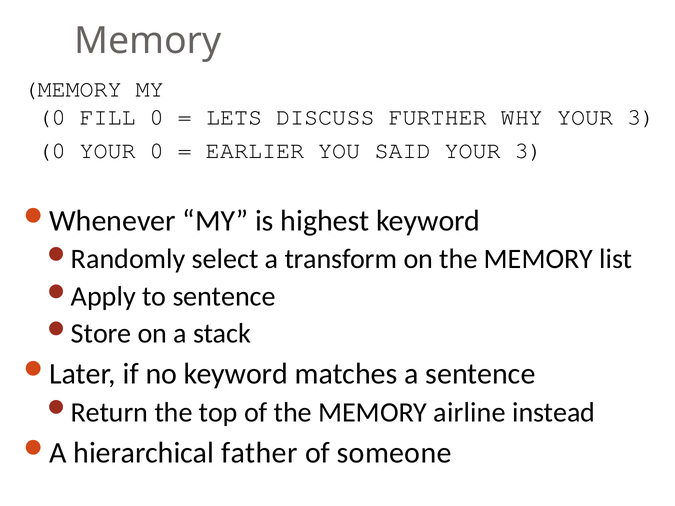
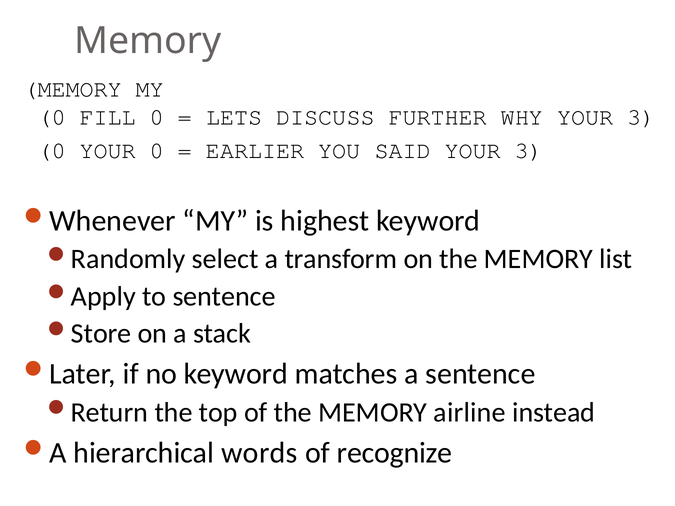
father: father -> words (259, 453)
someone: someone -> recognize (394, 453)
